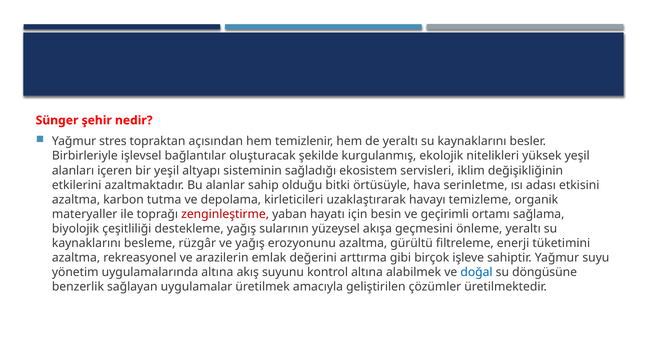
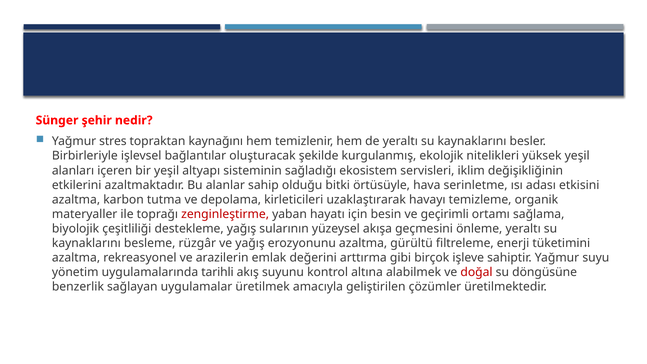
açısından: açısından -> kaynağını (216, 141)
uygulamalarında altına: altına -> tarihli (217, 272)
doğal colour: blue -> red (477, 272)
